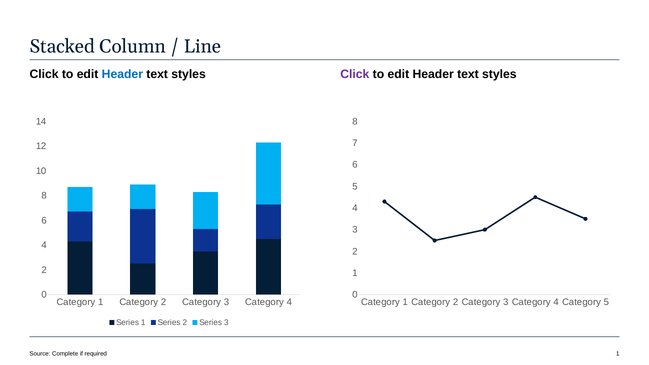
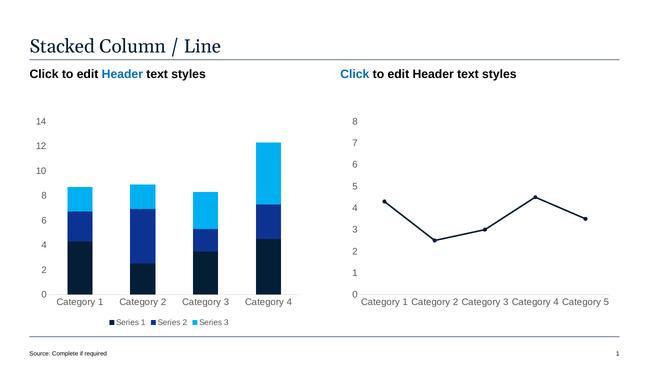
Click colour: purple -> blue (355, 74)
